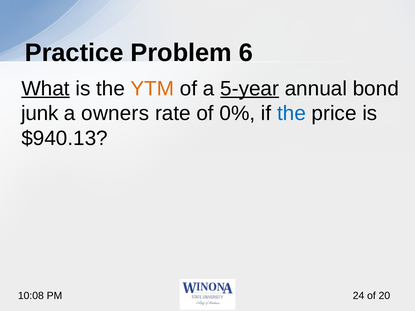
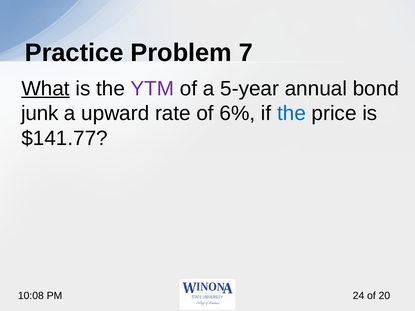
6: 6 -> 7 (246, 53)
YTM colour: orange -> purple (152, 89)
5-year underline: present -> none (250, 89)
owners: owners -> upward (115, 113)
0%: 0% -> 6% (237, 113)
$940.13: $940.13 -> $141.77 (65, 138)
